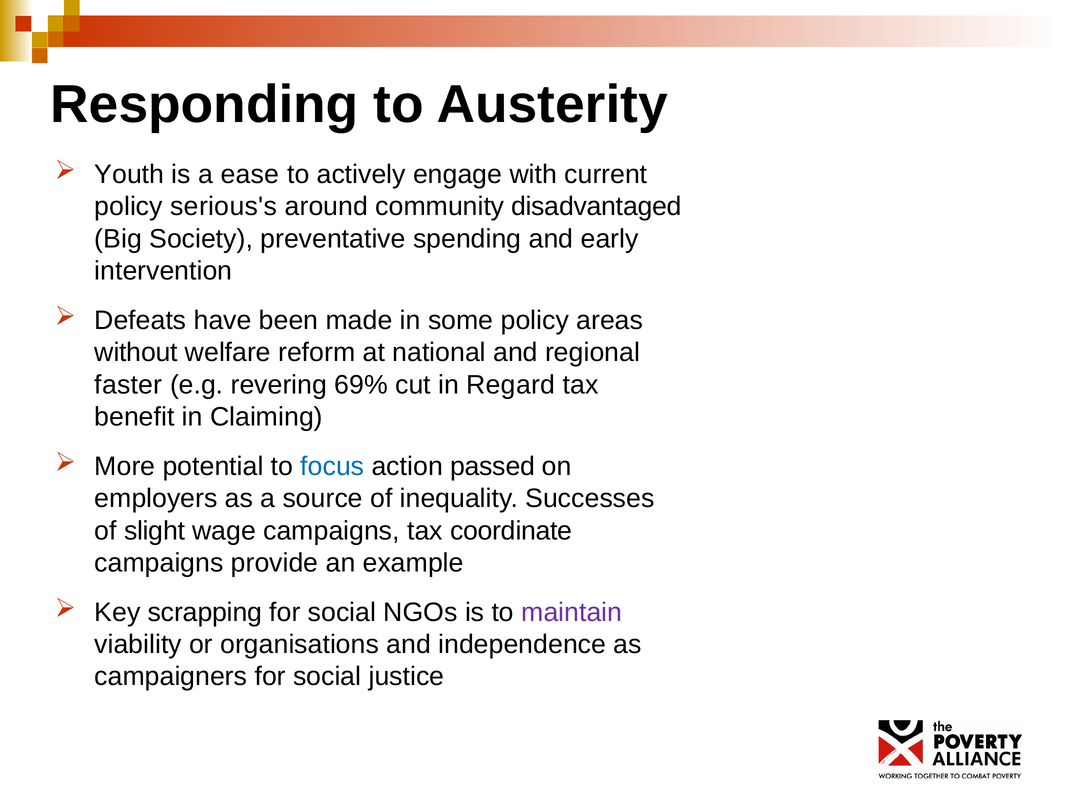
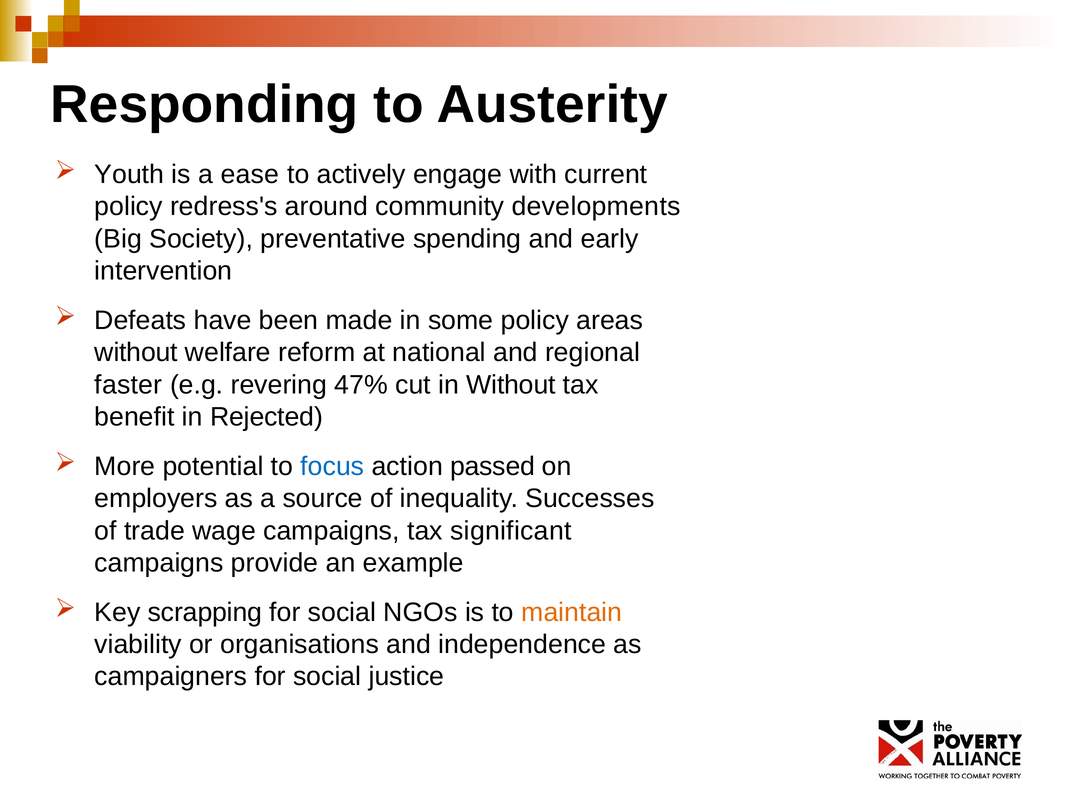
serious's: serious's -> redress's (224, 207)
disadvantaged: disadvantaged -> developments (596, 207)
69%: 69% -> 47% (361, 385)
in Regard: Regard -> Without (511, 385)
Claiming: Claiming -> Rejected (266, 417)
slight: slight -> trade (154, 531)
coordinate: coordinate -> significant (511, 531)
maintain colour: purple -> orange (572, 613)
